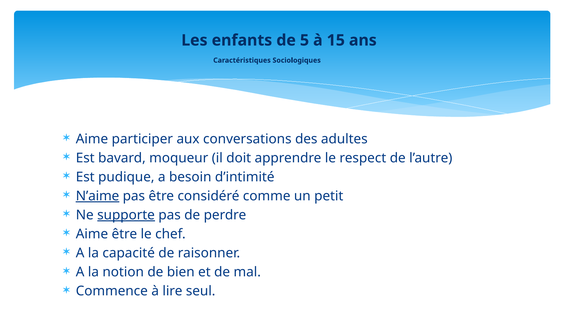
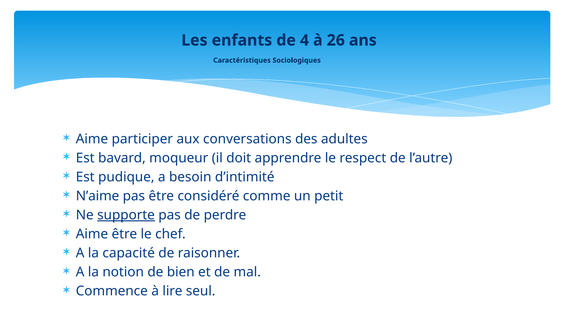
5: 5 -> 4 (304, 40)
15: 15 -> 26 (336, 40)
N’aime underline: present -> none (98, 196)
